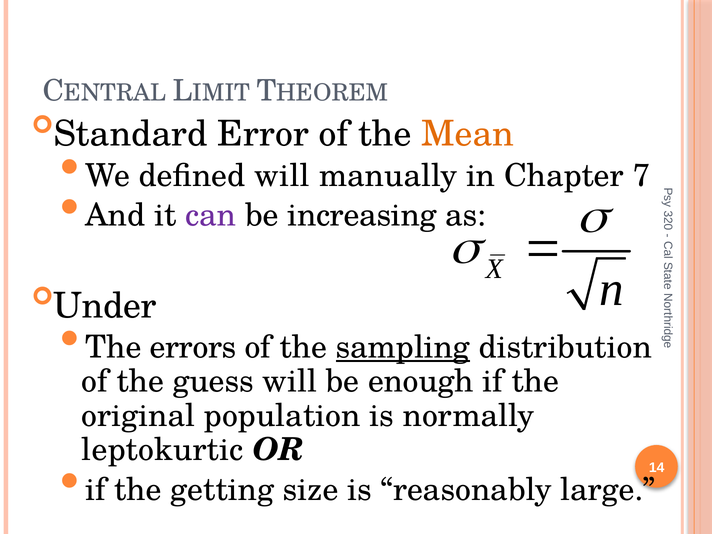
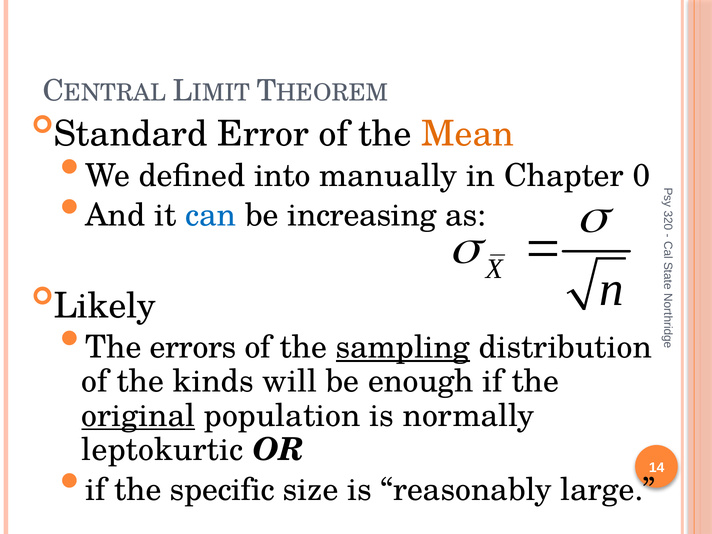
defined will: will -> into (282, 176)
Chapter 7: 7 -> 0 (641, 176)
can colour: purple -> blue (211, 216)
Under: Under -> Likely (105, 306)
guess: guess -> kinds (213, 381)
original underline: none -> present (138, 416)
getting: getting -> specific (222, 490)
